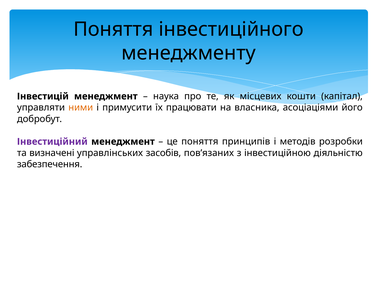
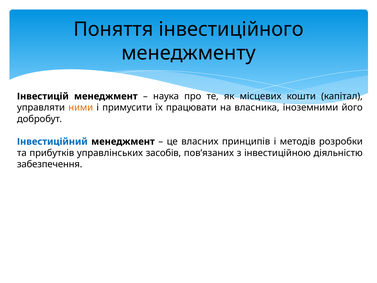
асоціаціями: асоціаціями -> іноземними (311, 108)
Інвестиційний colour: purple -> blue (52, 141)
це поняття: поняття -> власних (200, 141)
визначені: визначені -> прибутків (52, 153)
